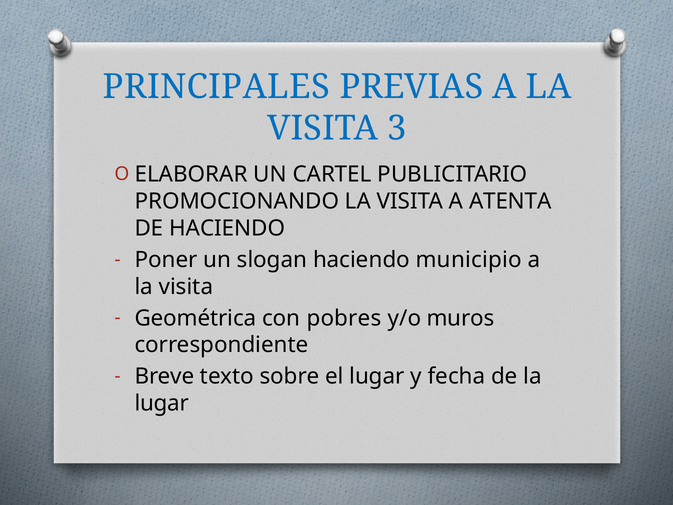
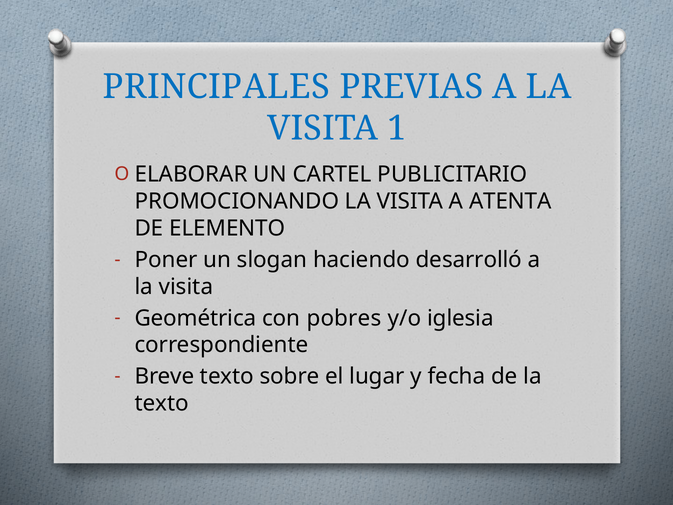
3: 3 -> 1 (397, 128)
DE HACIENDO: HACIENDO -> ELEMENTO (227, 228)
municipio: municipio -> desarrolló (469, 260)
muros: muros -> iglesia (460, 318)
lugar: lugar -> texto (162, 403)
